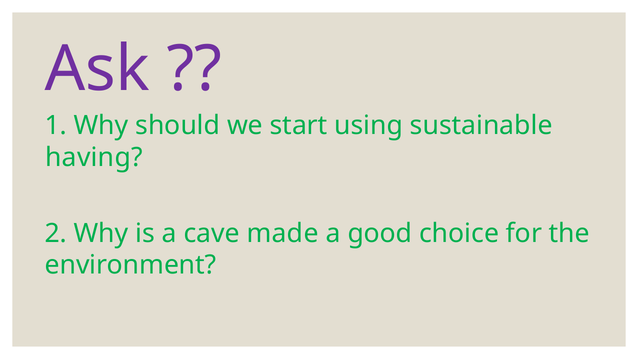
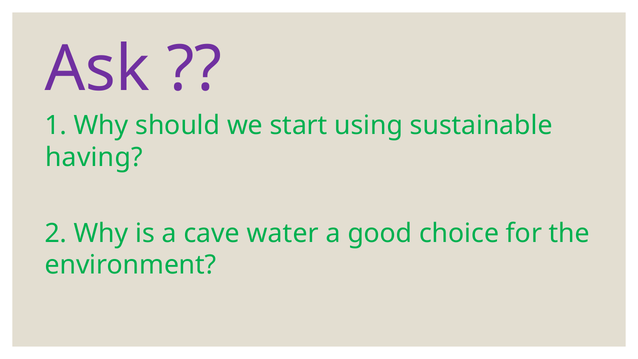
made: made -> water (283, 233)
